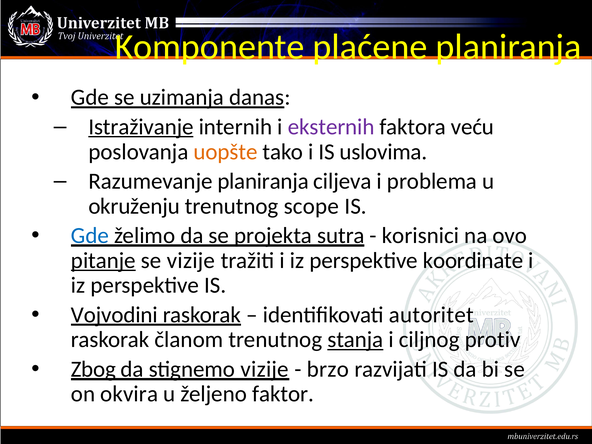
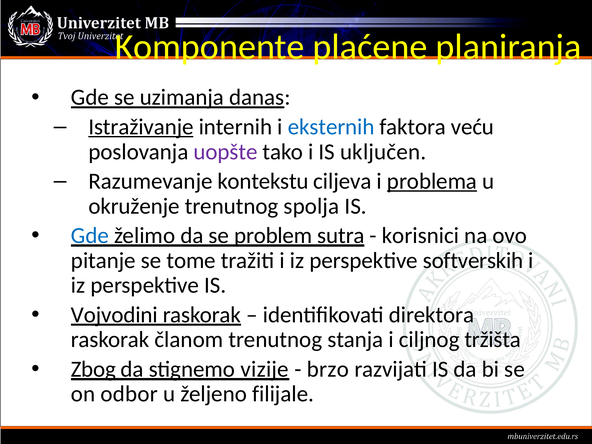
eksternih colour: purple -> blue (331, 127)
uopšte colour: orange -> purple (226, 152)
uslovima: uslovima -> uključen (383, 152)
Razumevanje planiranja: planiranja -> kontekstu (263, 181)
problema underline: none -> present (432, 181)
okruženju: okruženju -> okruženje (134, 206)
scope: scope -> spolja (311, 206)
projekta: projekta -> problem (273, 236)
pitanje underline: present -> none (103, 260)
se vizije: vizije -> tome (191, 260)
koordinate: koordinate -> softverskih (473, 260)
autoritet: autoritet -> direktora (431, 315)
stanja underline: present -> none (355, 340)
protiv: protiv -> tržišta (493, 340)
okvira: okvira -> odbor (129, 394)
faktor: faktor -> filijale (283, 394)
